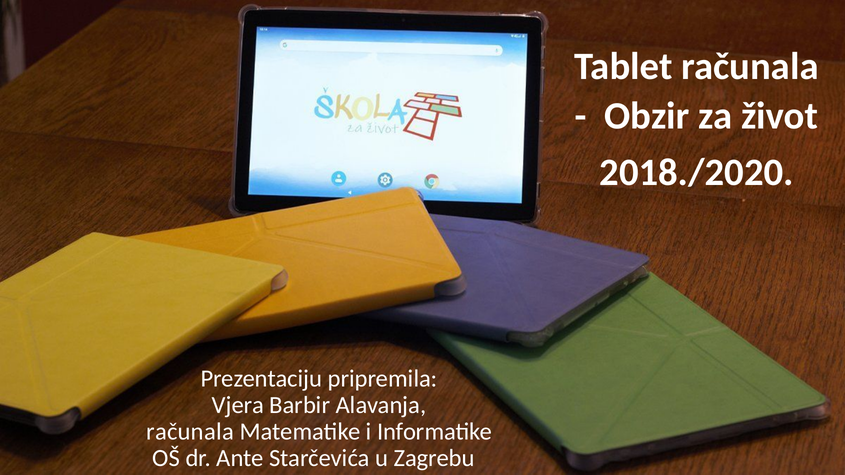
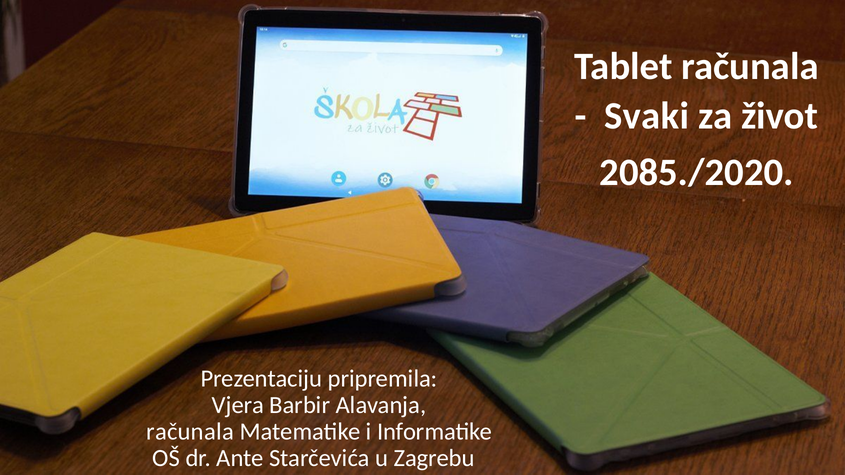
Obzir: Obzir -> Svaki (647, 116)
2018./2020: 2018./2020 -> 2085./2020 (697, 173)
